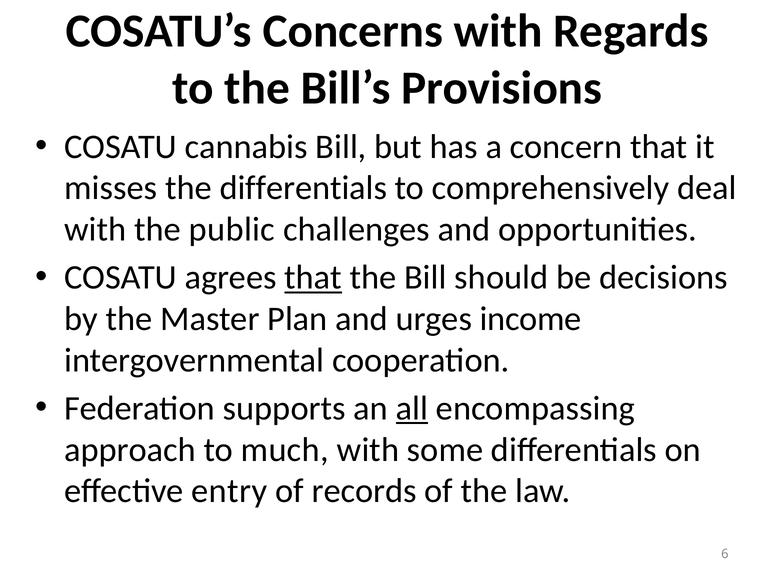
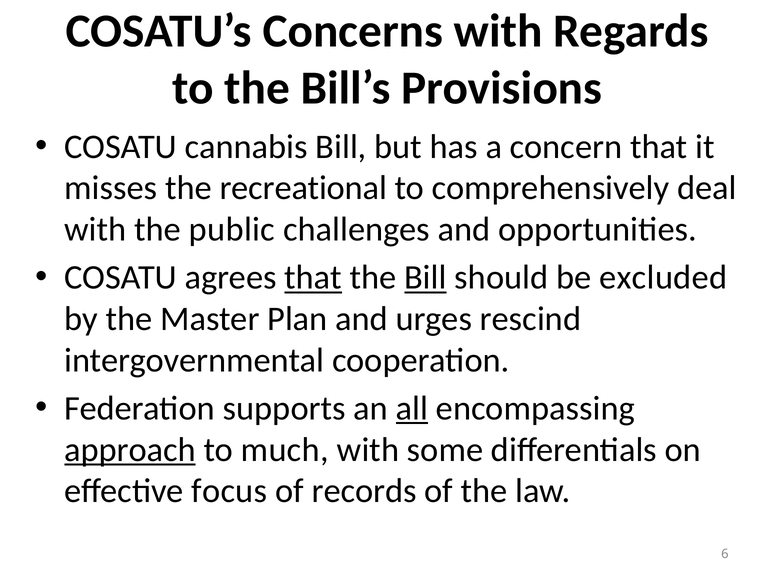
the differentials: differentials -> recreational (303, 188)
Bill underline: none -> present (425, 278)
decisions: decisions -> excluded (663, 278)
income: income -> rescind (530, 319)
approach underline: none -> present (130, 450)
entry: entry -> focus (229, 491)
